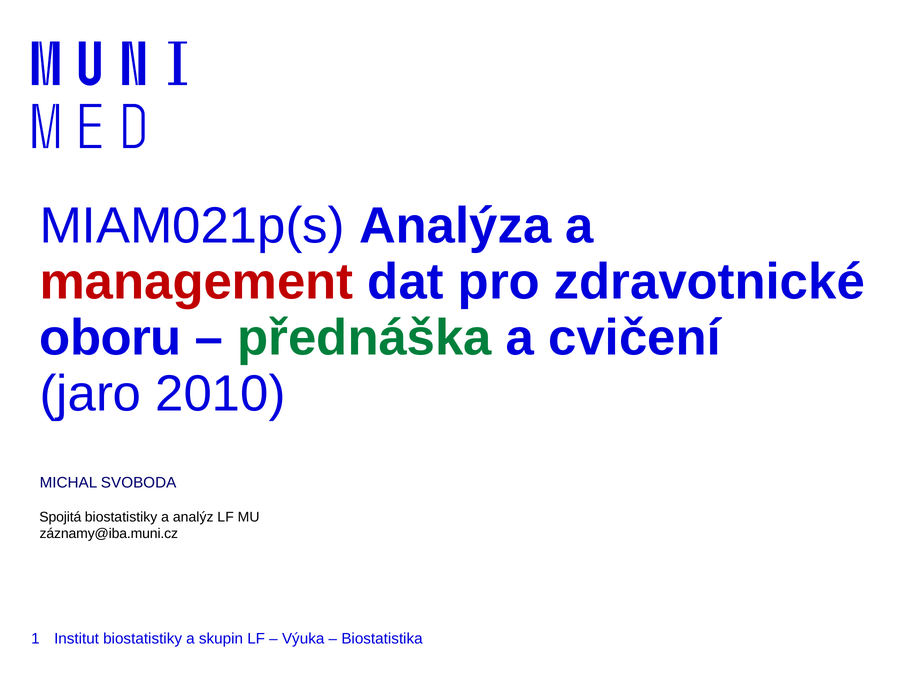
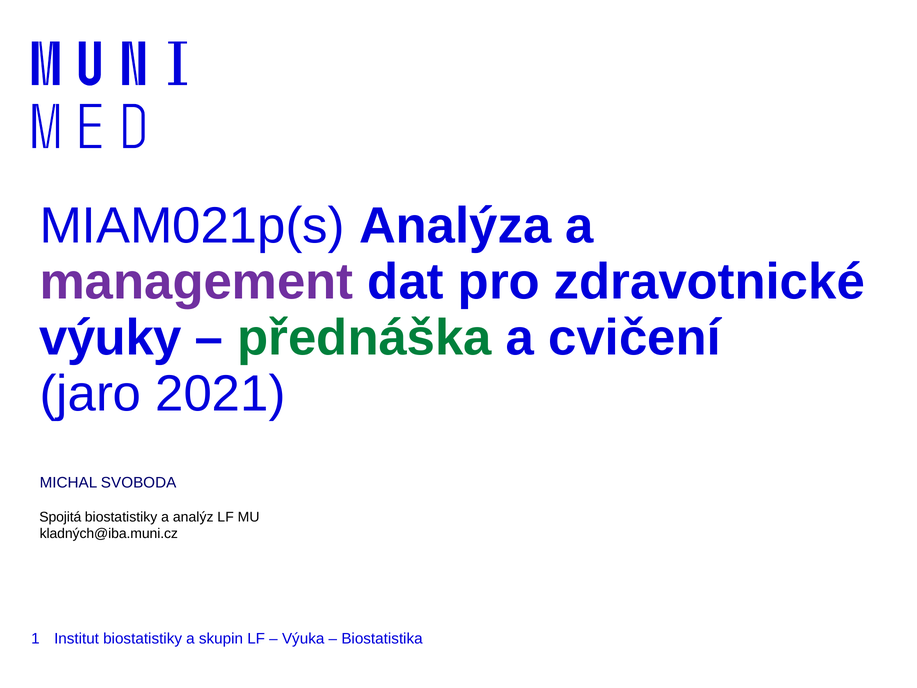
management colour: red -> purple (197, 282)
oboru: oboru -> výuky (110, 338)
2010: 2010 -> 2021 (220, 394)
záznamy@iba.muni.cz: záznamy@iba.muni.cz -> kladných@iba.muni.cz (109, 534)
